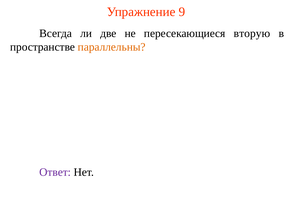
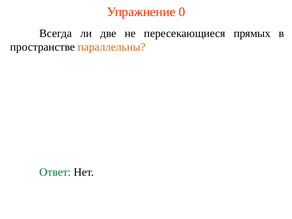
9: 9 -> 0 (182, 12)
вторую: вторую -> прямых (252, 33)
Ответ colour: purple -> green (55, 172)
